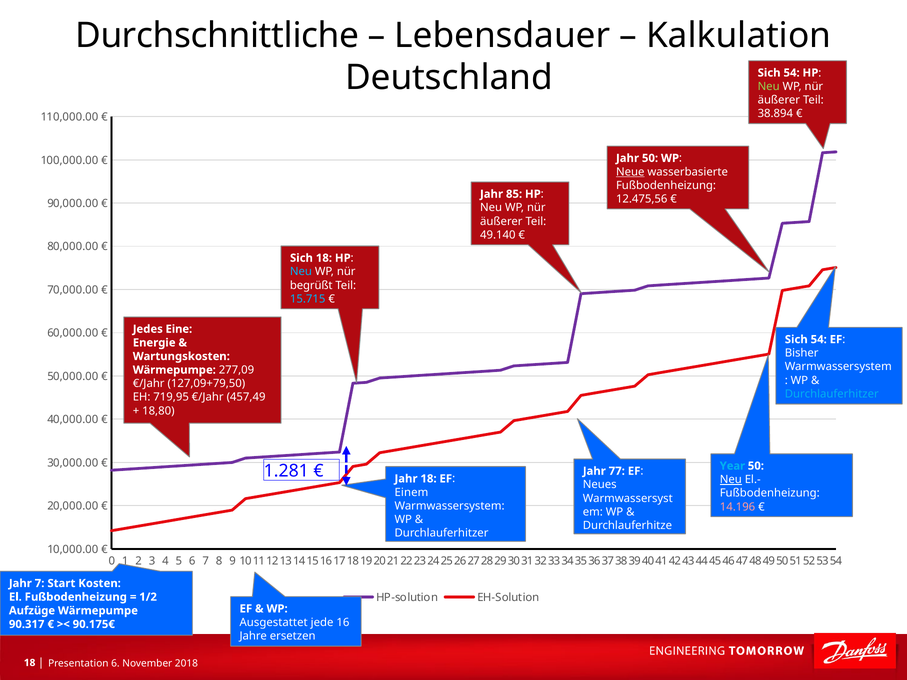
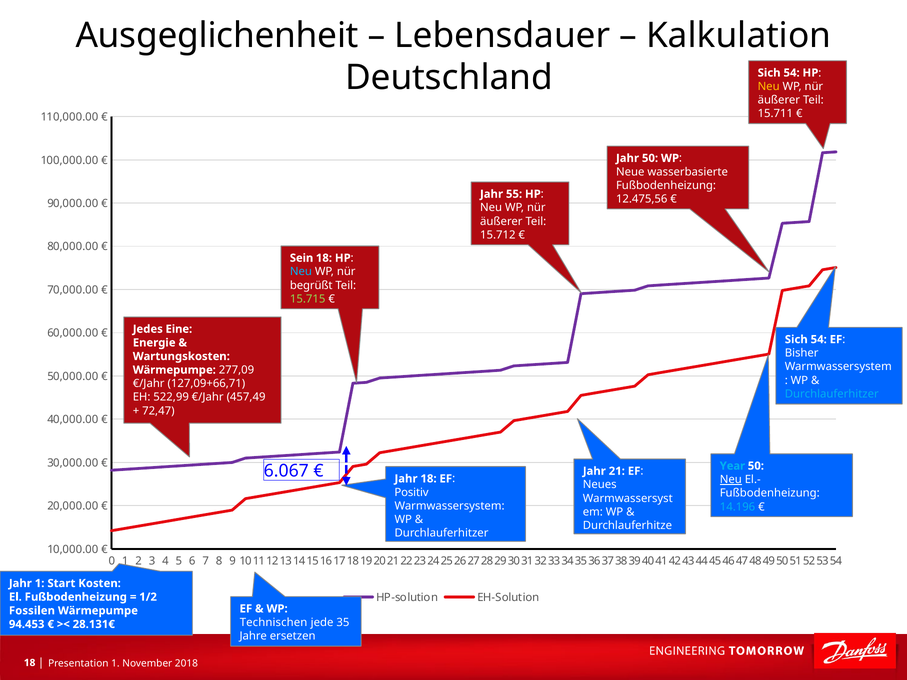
Durchschnittliche: Durchschnittliche -> Ausgeglichenheit (217, 36)
Neu colour: light green -> yellow (769, 86)
38.894: 38.894 -> 15.711 (775, 114)
Neue underline: present -> none (630, 172)
85: 85 -> 55 (514, 194)
49.140: 49.140 -> 15.712 (498, 235)
Sich: Sich -> Sein (302, 258)
15.715 colour: light blue -> light green (308, 299)
127,09+79,50: 127,09+79,50 -> 127,09+66,71 (206, 384)
719,95: 719,95 -> 522,99 (171, 397)
18,80: 18,80 -> 72,47 (158, 411)
1.281: 1.281 -> 6.067 (286, 471)
77: 77 -> 21 (617, 471)
Einem: Einem -> Positiv (412, 492)
14.196 colour: pink -> light blue (738, 507)
Jahr 7: 7 -> 1 (40, 584)
Aufzüge: Aufzüge -> Fossilen (32, 611)
Ausgestattet: Ausgestattet -> Technischen (274, 623)
16: 16 -> 35 (343, 623)
90.317: 90.317 -> 94.453 (27, 624)
90.175€: 90.175€ -> 28.131€ (94, 624)
6: 6 -> 1 (115, 663)
